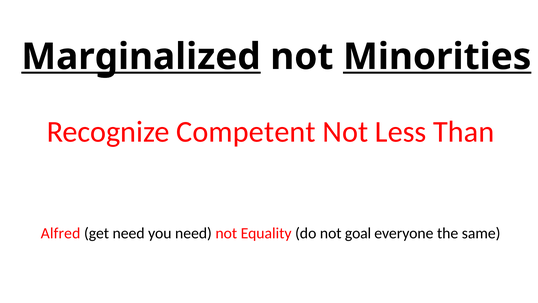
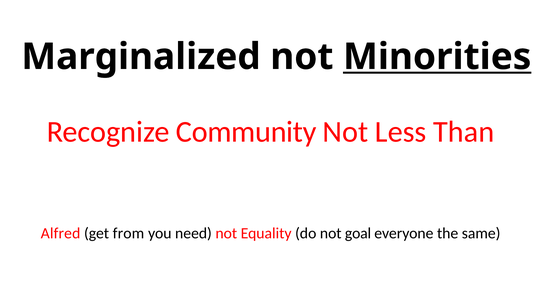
Marginalized underline: present -> none (141, 57)
Competent: Competent -> Community (246, 132)
get need: need -> from (128, 233)
